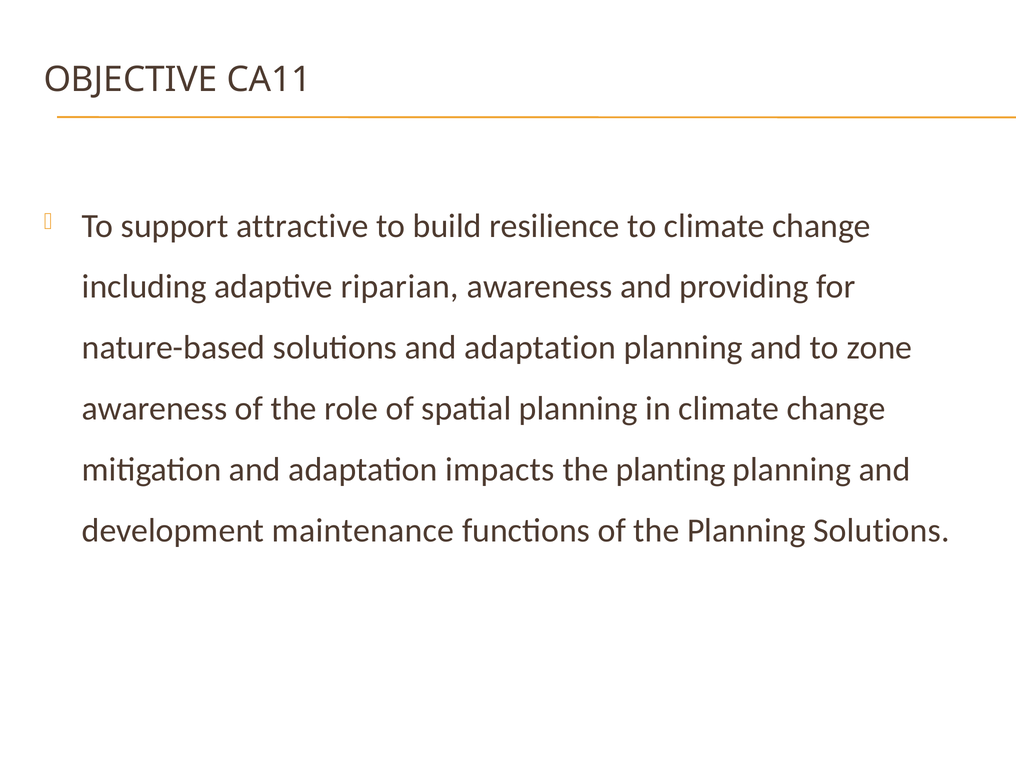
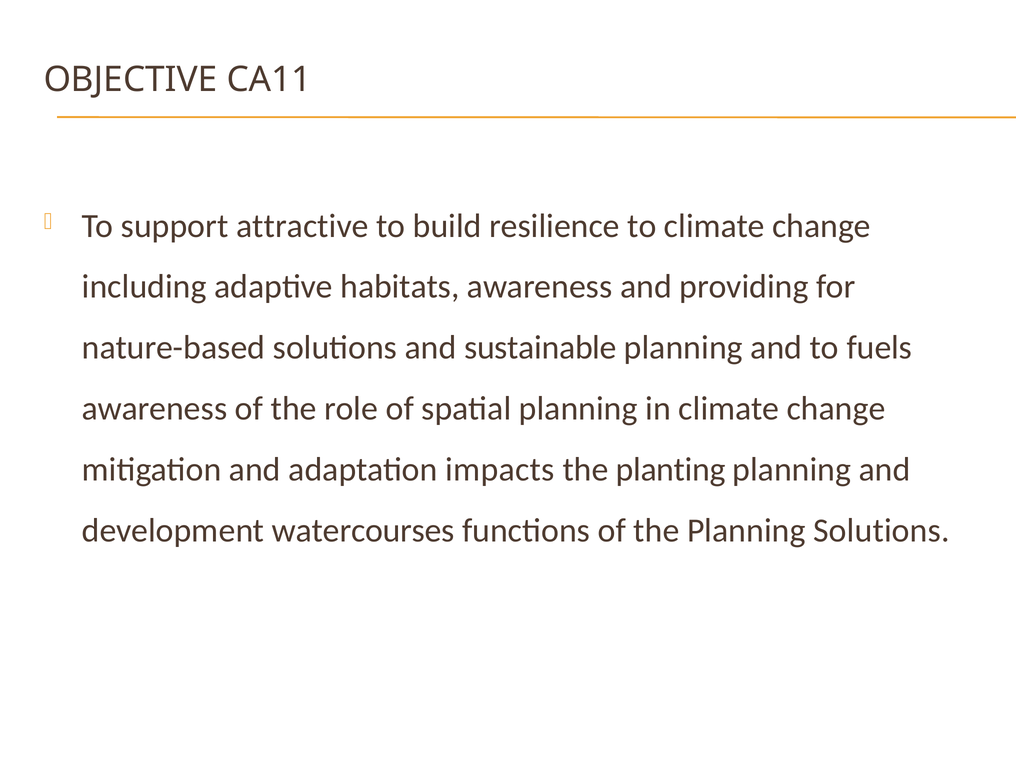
riparian: riparian -> habitats (400, 287)
solutions and adaptation: adaptation -> sustainable (540, 348)
zone: zone -> fuels (879, 348)
maintenance: maintenance -> watercourses (363, 531)
